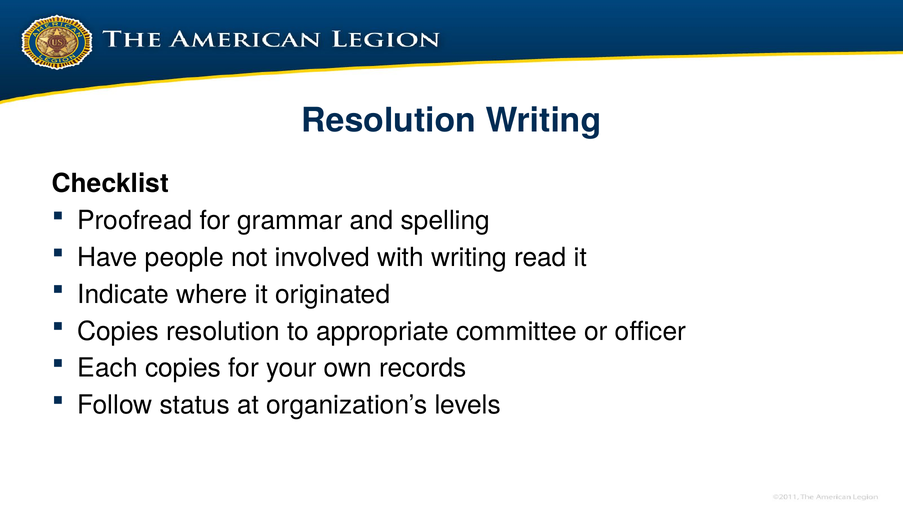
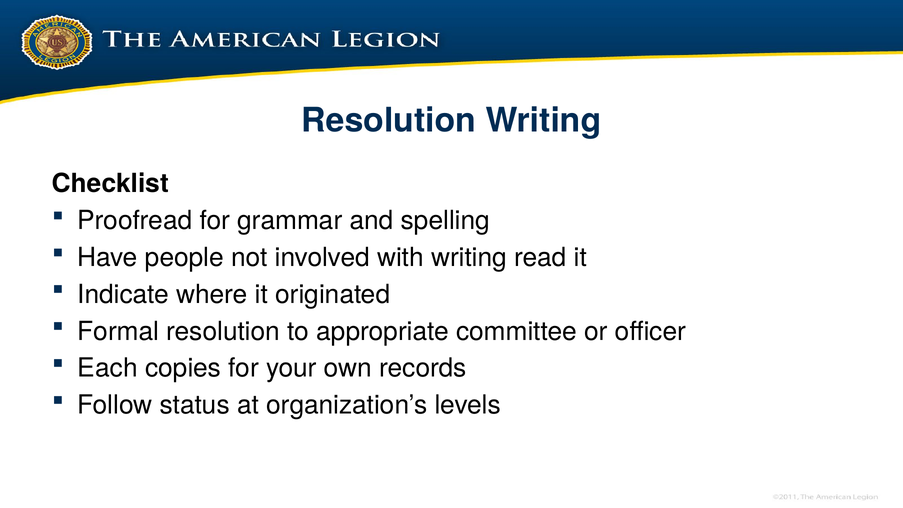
Copies: Copies -> Formal (118, 331)
